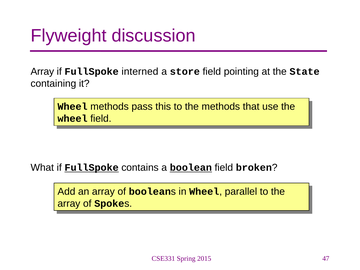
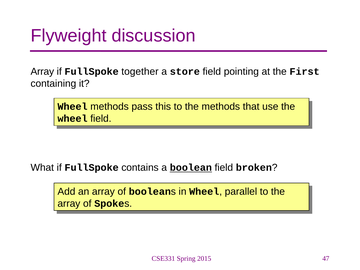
interned: interned -> together (140, 72)
State: State -> First (305, 72)
FullSpoke underline: present -> none (92, 168)
